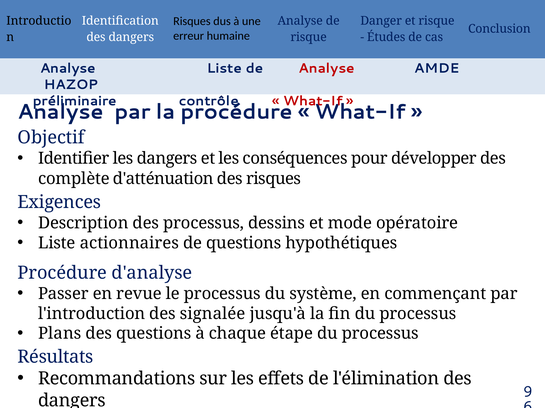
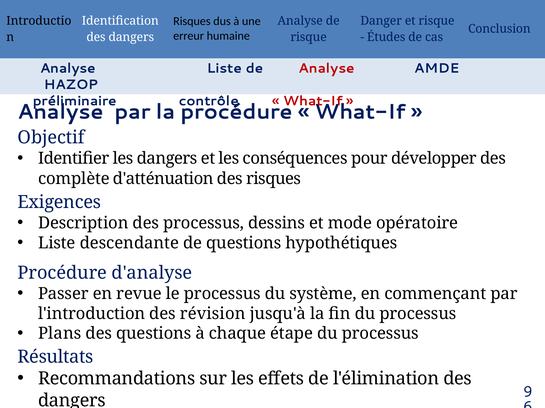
actionnaires: actionnaires -> descendante (129, 243)
signalée: signalée -> révision (213, 314)
